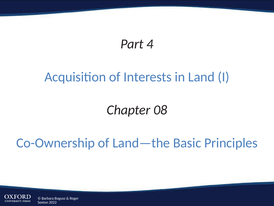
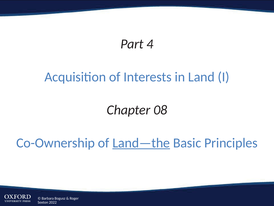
Land—the underline: none -> present (141, 143)
